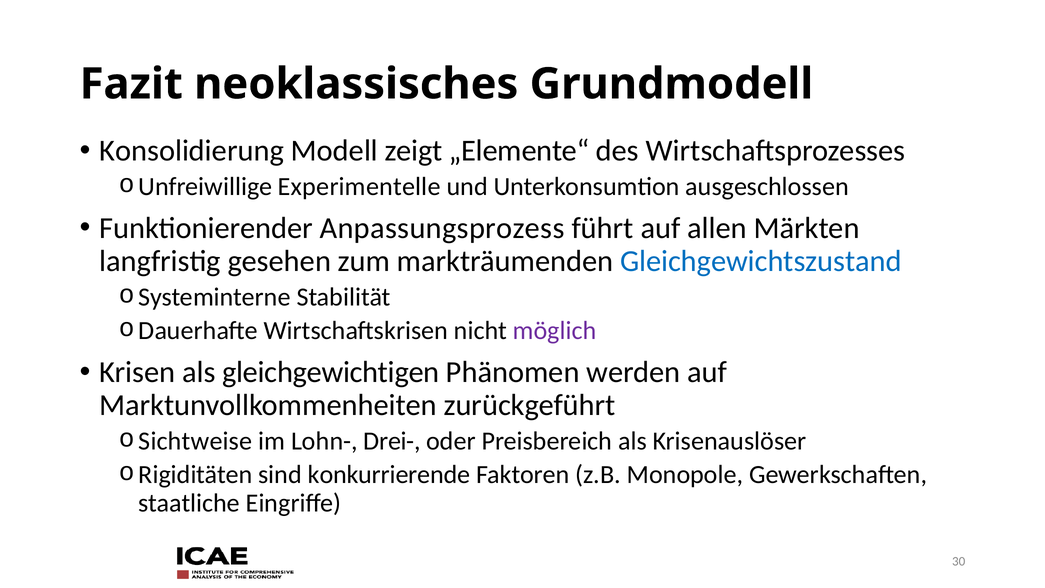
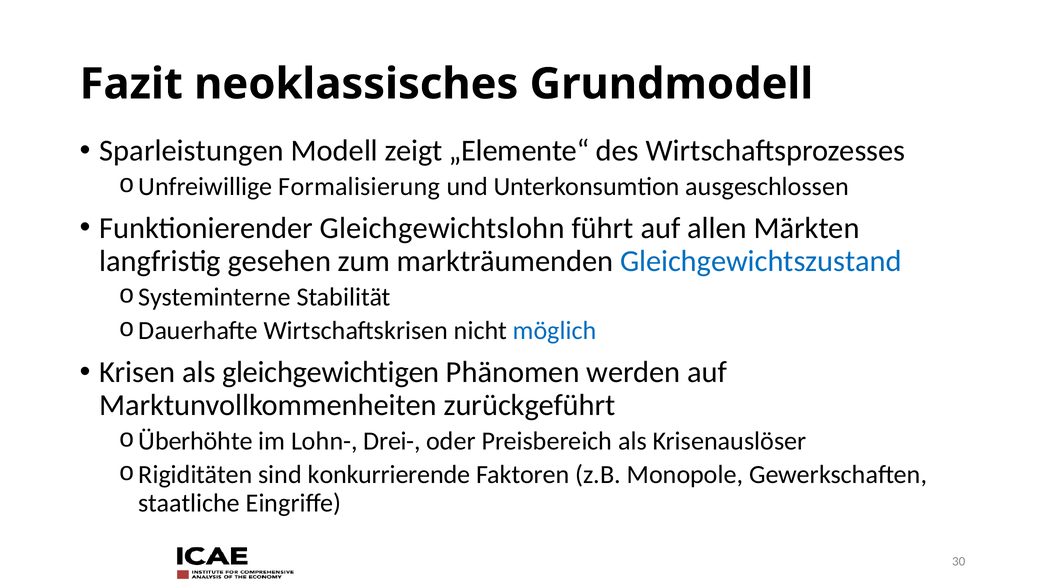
Konsolidierung: Konsolidierung -> Sparleistungen (192, 151)
Experimentelle: Experimentelle -> Formalisierung (359, 187)
Anpassungsprozess: Anpassungsprozess -> Gleichgewichtslohn (442, 228)
möglich colour: purple -> blue (555, 331)
Sichtweise: Sichtweise -> Überhöhte (196, 441)
